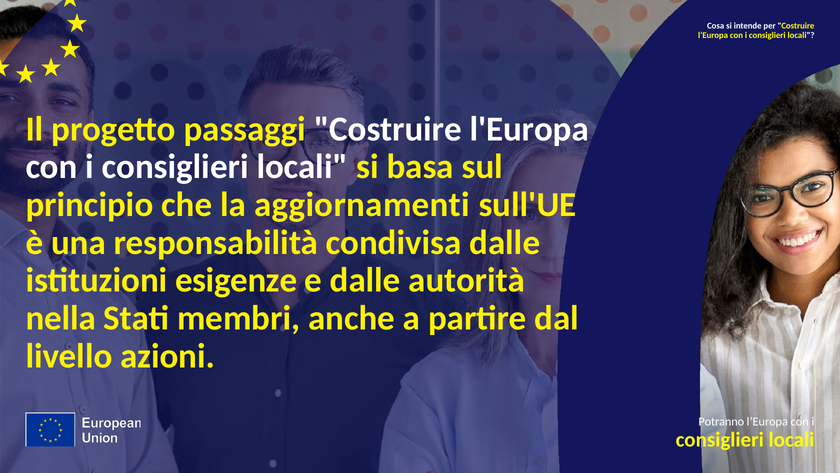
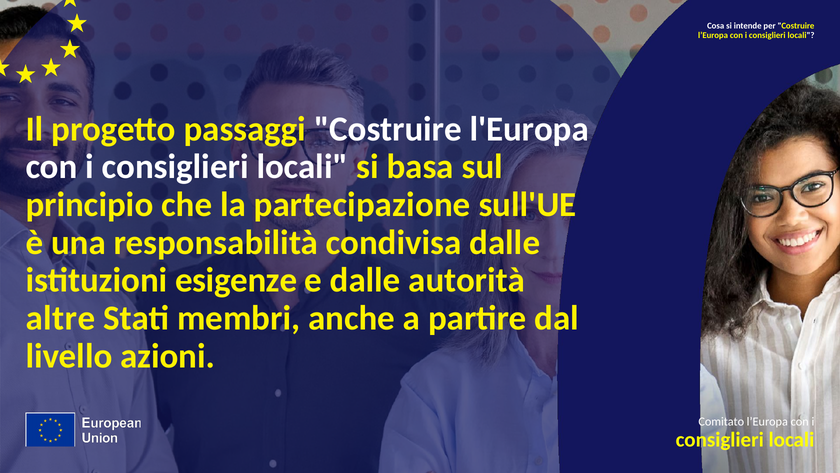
aggiornamenti: aggiornamenti -> partecipazione (362, 204)
nella: nella -> altre (60, 318)
Potranno: Potranno -> Comitato (721, 421)
